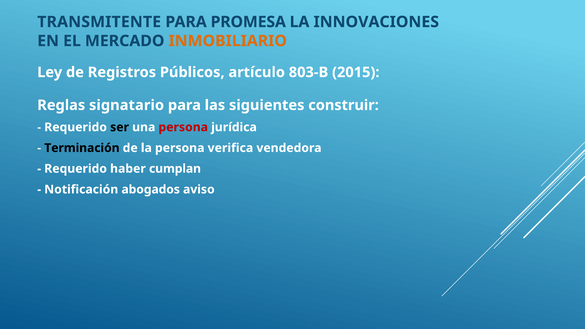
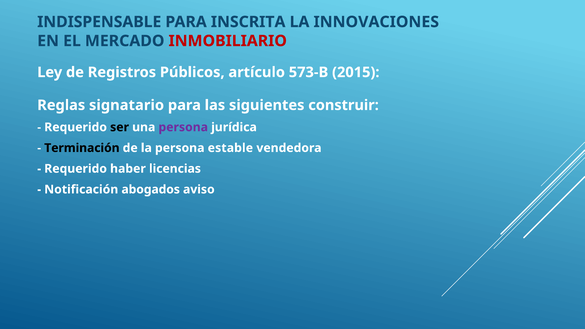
TRANSMITENTE: TRANSMITENTE -> INDISPENSABLE (99, 22)
PROMESA: PROMESA -> INSCRITA (248, 22)
INMOBILIARIO colour: orange -> red (228, 41)
803-B: 803-B -> 573-B (309, 72)
persona colour: red -> purple (183, 127)
verifica: verifica -> estable (230, 148)
cumplan: cumplan -> licencias (175, 169)
